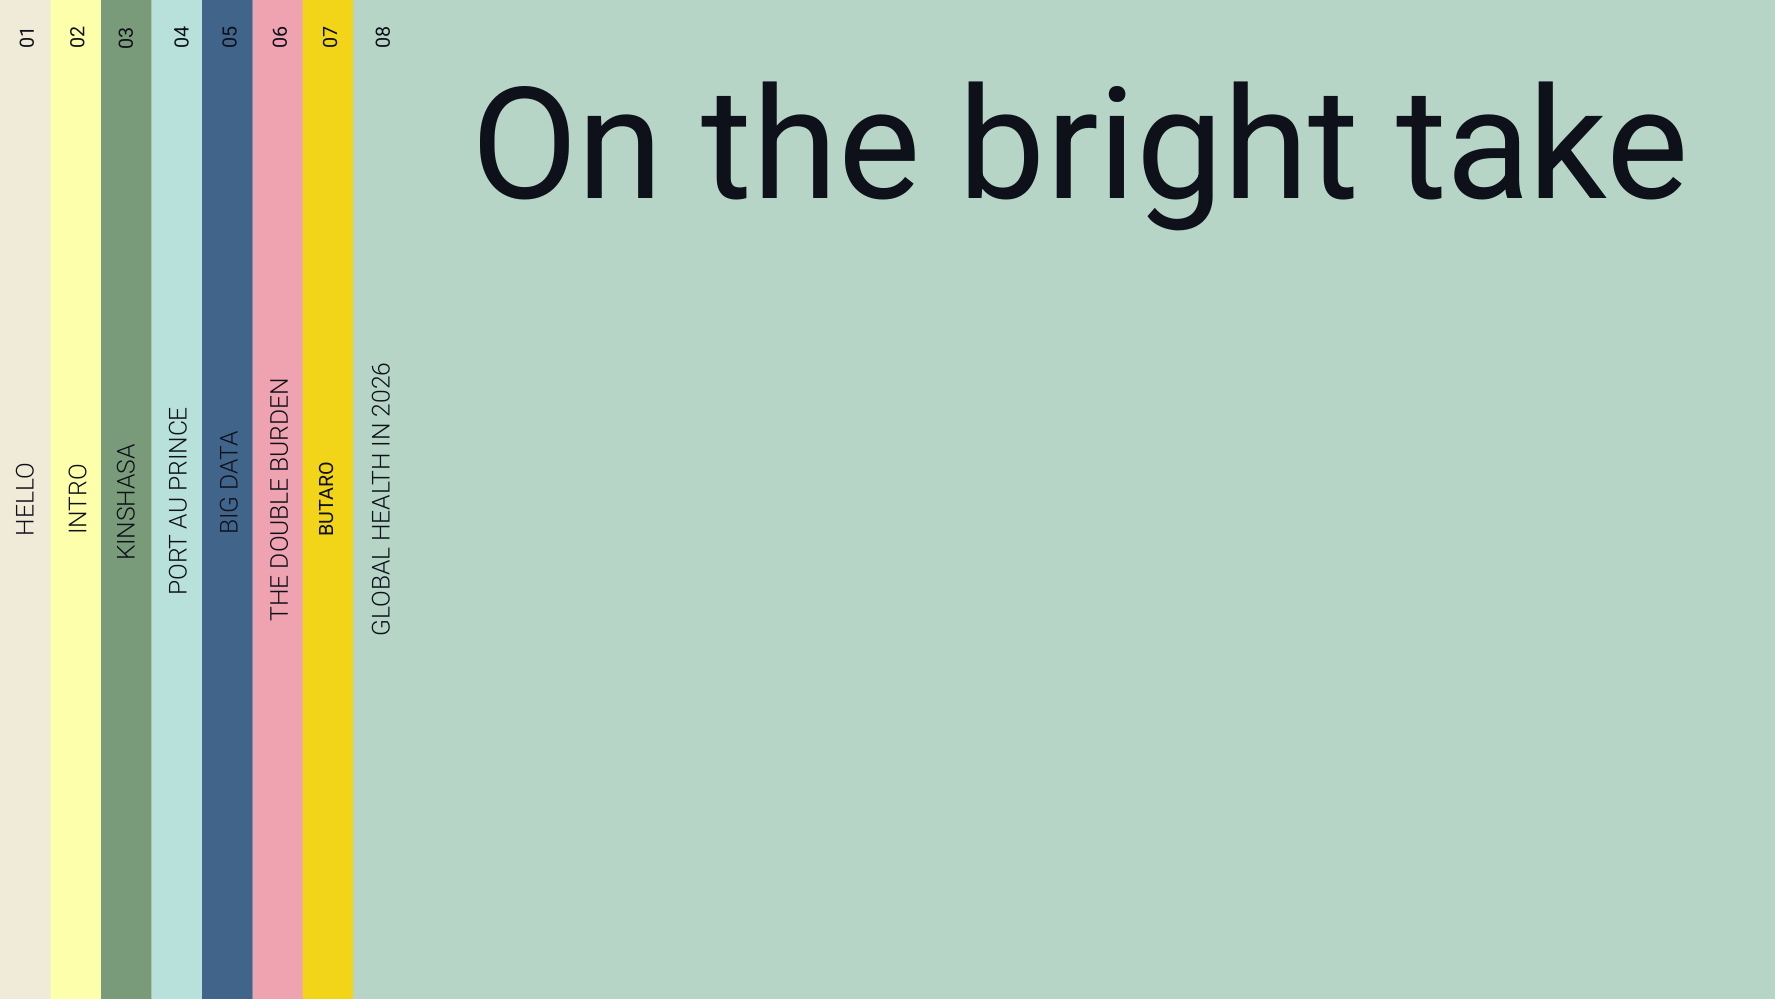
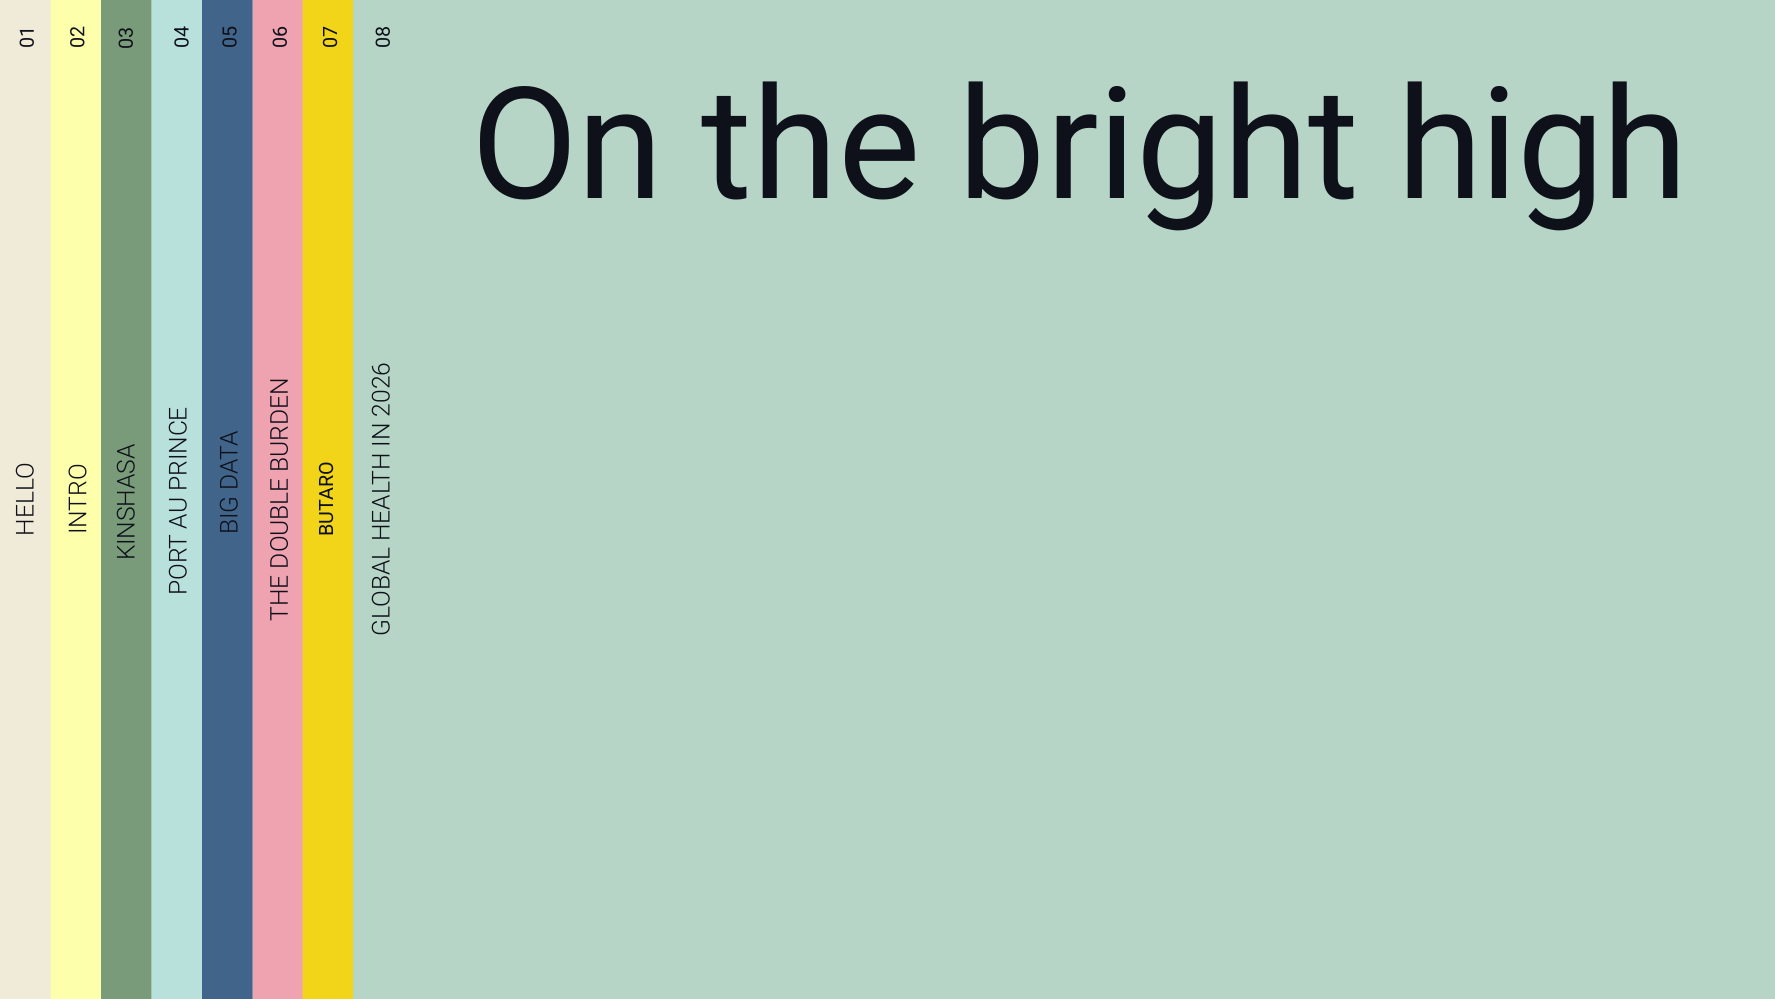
take: take -> high (1543, 147)
